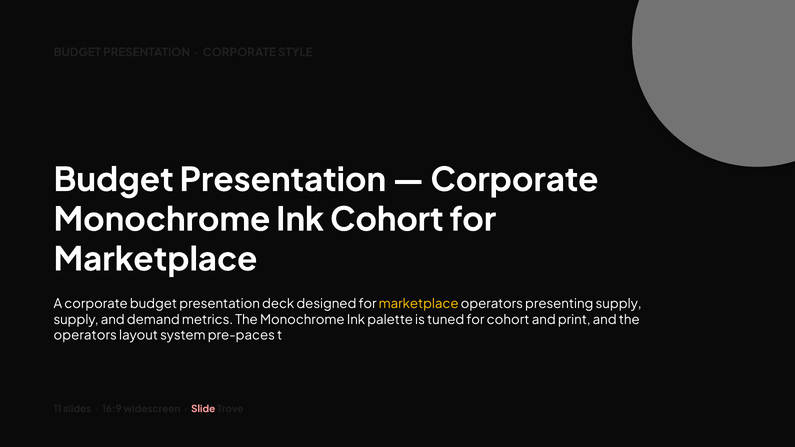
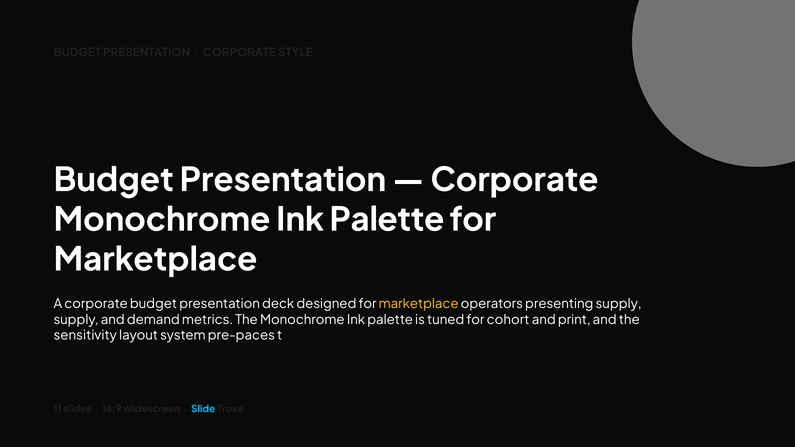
Cohort: Cohort -> Palette (387, 220)
operators: operators -> sensitivity (85, 336)
Slide colour: pink -> light blue (203, 409)
